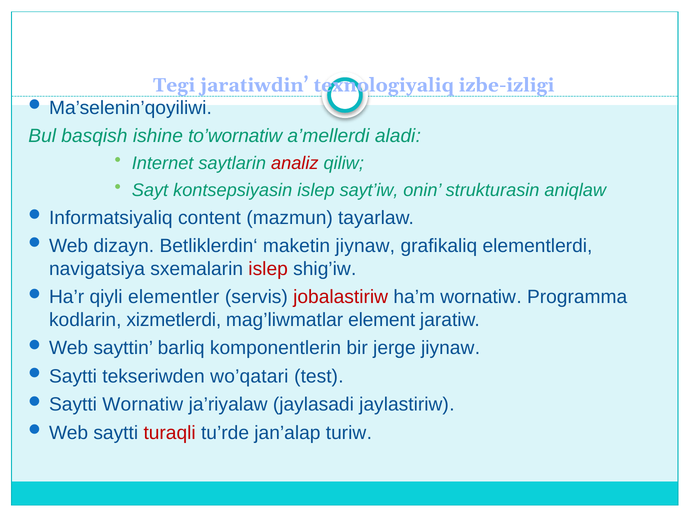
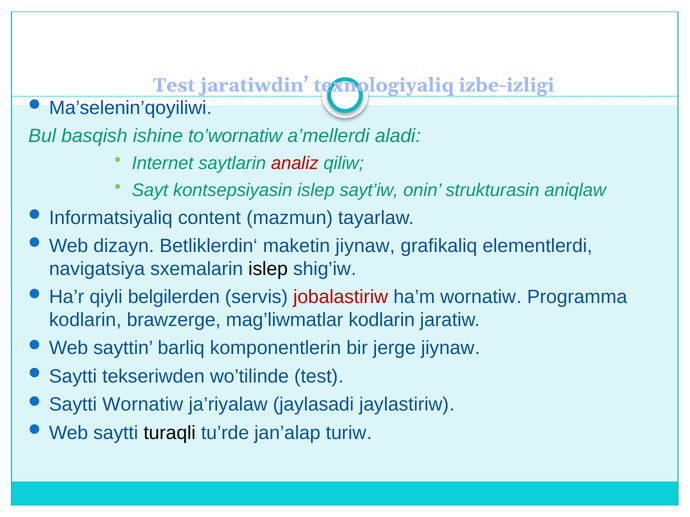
Tegi: Tegi -> Test (174, 85)
islep colour: red -> black (268, 269)
elementler: elementler -> belgilerden (174, 297)
xizmetlerdi: xizmetlerdi -> brawzerge (174, 320)
mag’liwmatlar element: element -> kodlarin (382, 320)
wo’qatari: wo’qatari -> wo’tilinde (249, 377)
turaqli colour: red -> black (170, 433)
